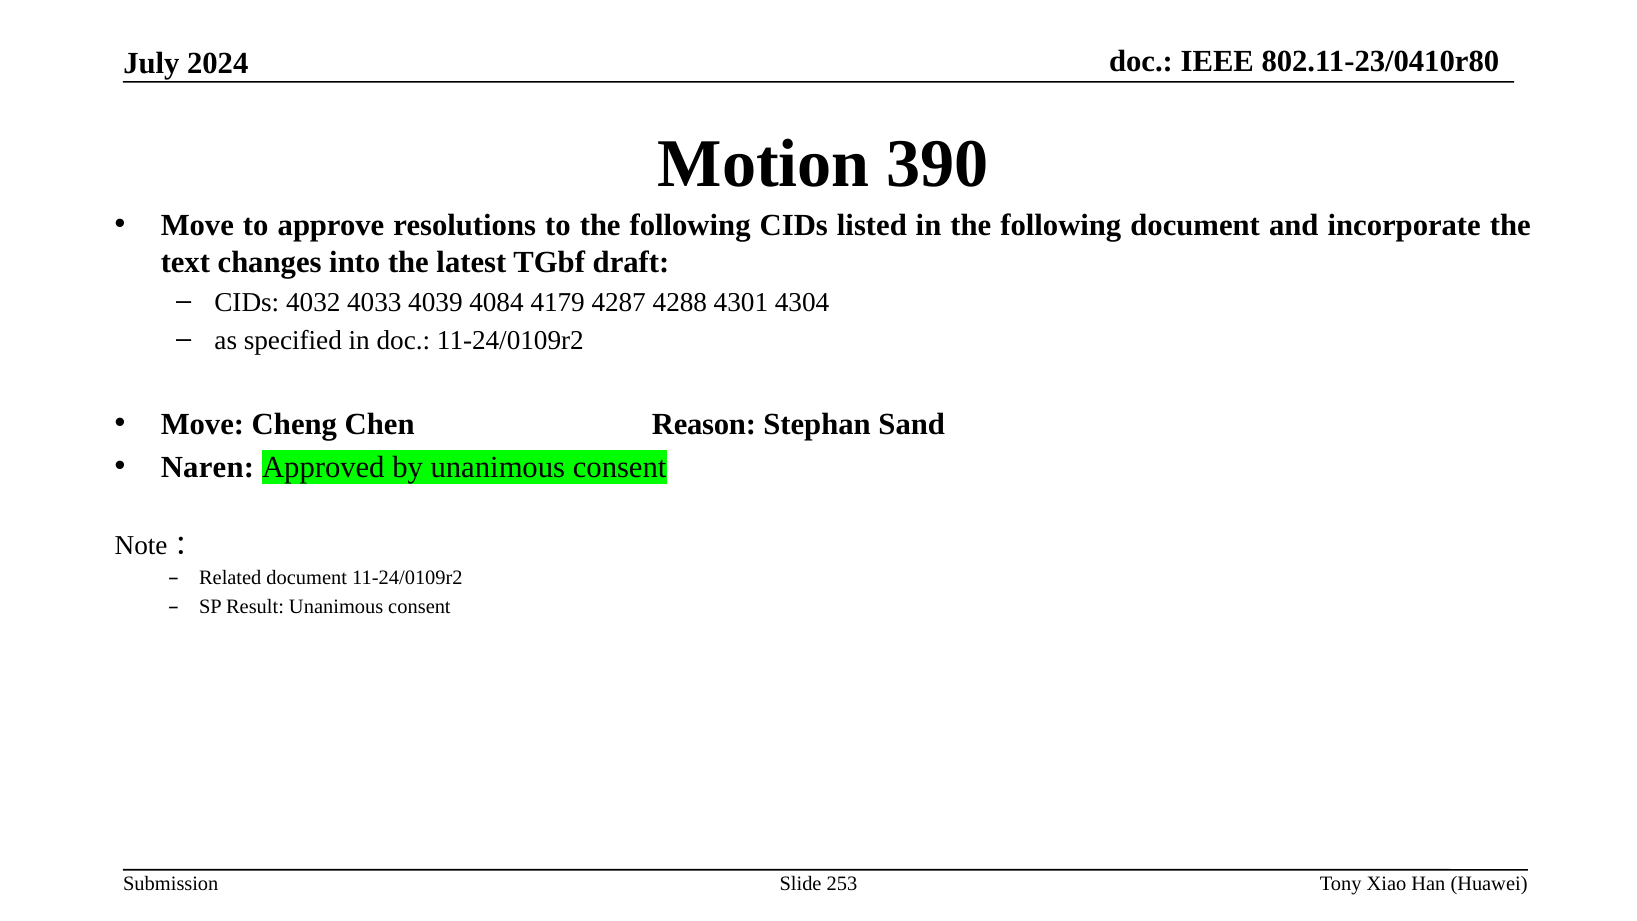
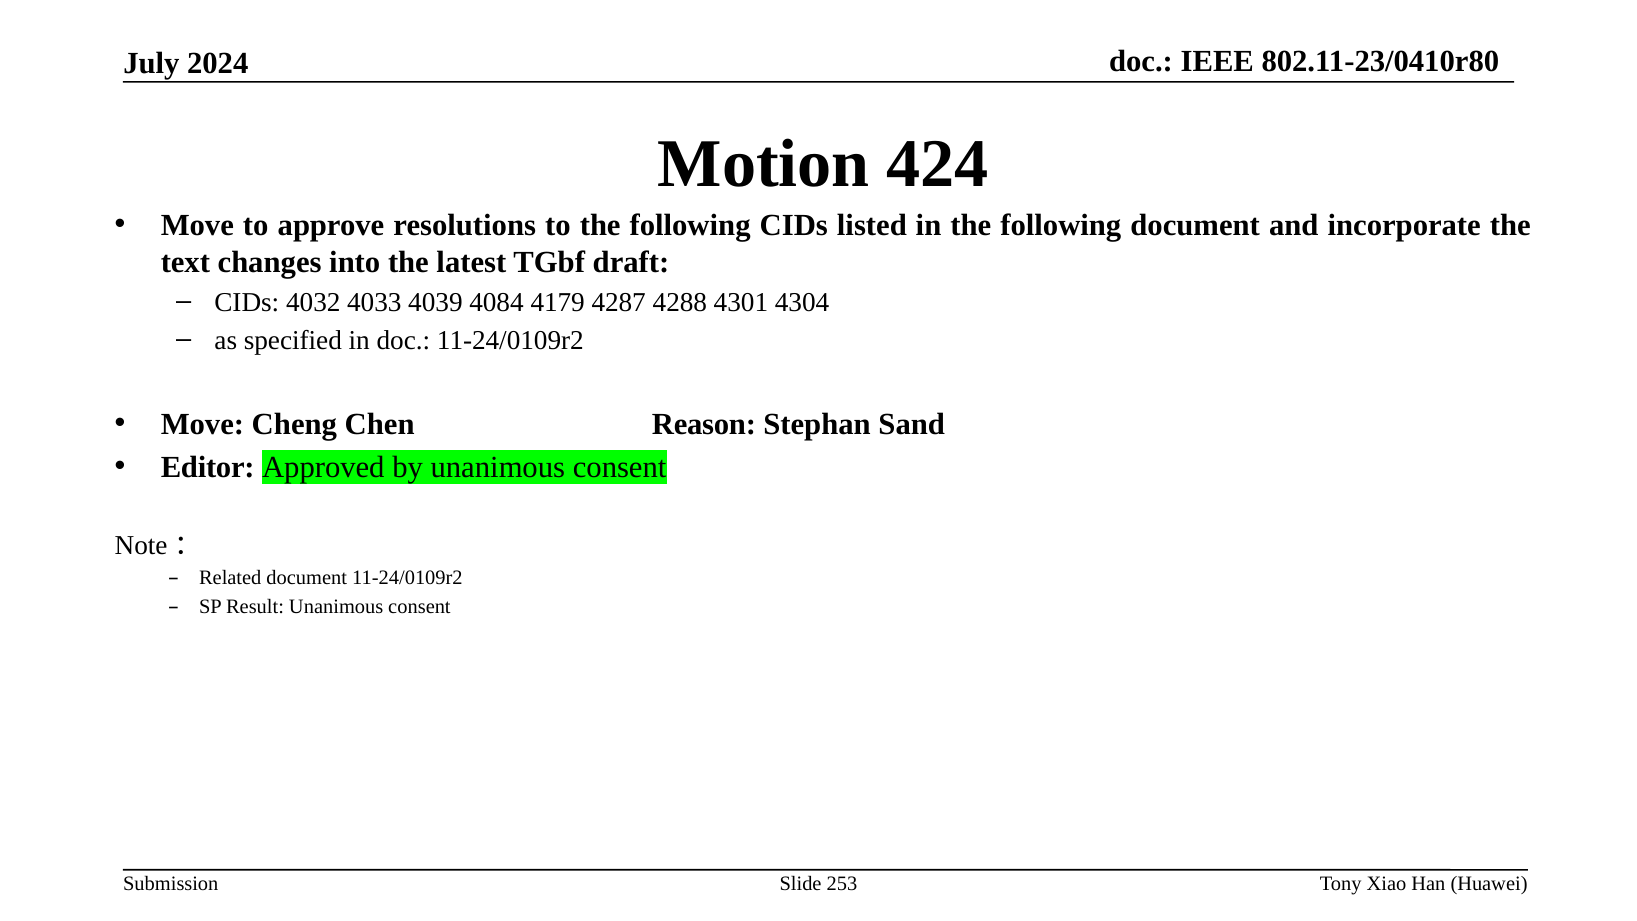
390: 390 -> 424 (938, 164)
Naren: Naren -> Editor (208, 467)
